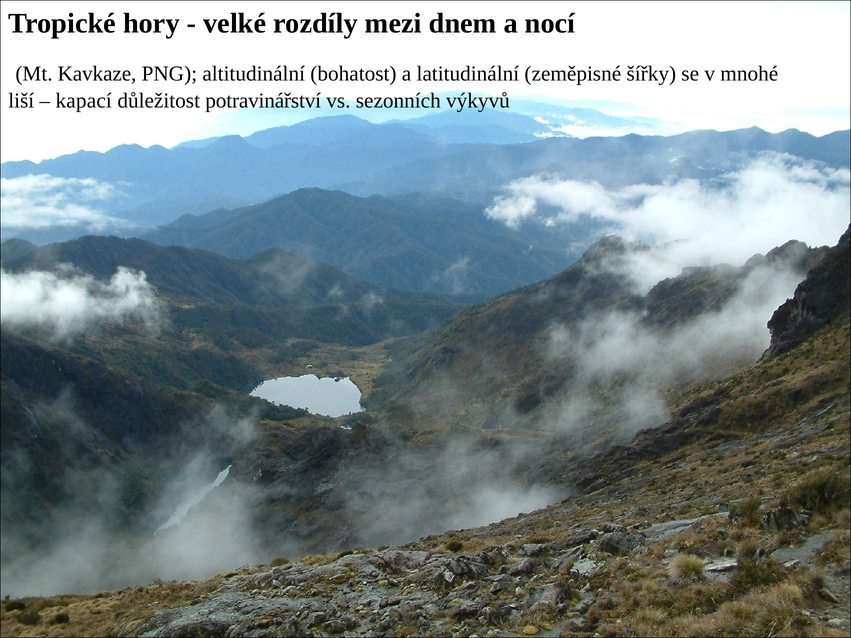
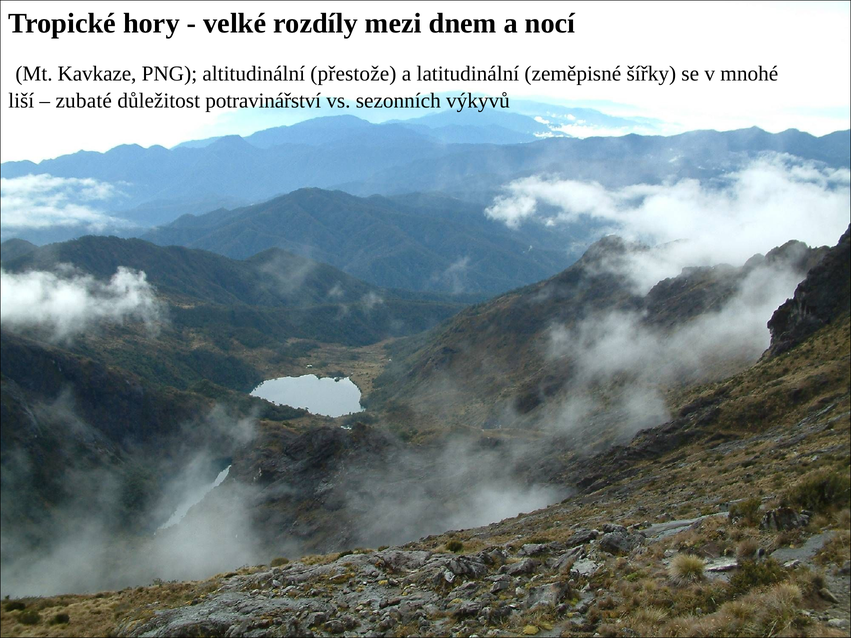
bohatost: bohatost -> přestože (353, 74)
kapací: kapací -> zubaté (84, 101)
